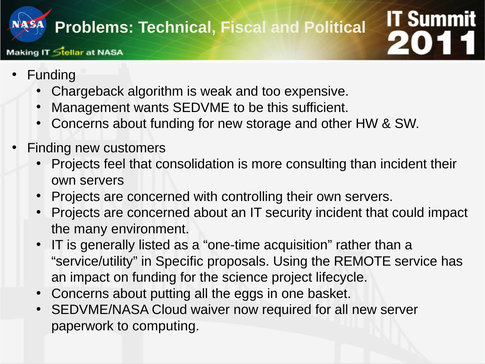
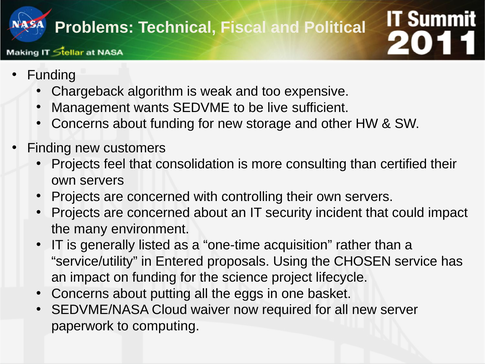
this: this -> live (278, 108)
than incident: incident -> certified (404, 164)
Specific: Specific -> Entered (179, 261)
REMOTE: REMOTE -> CHOSEN (362, 261)
